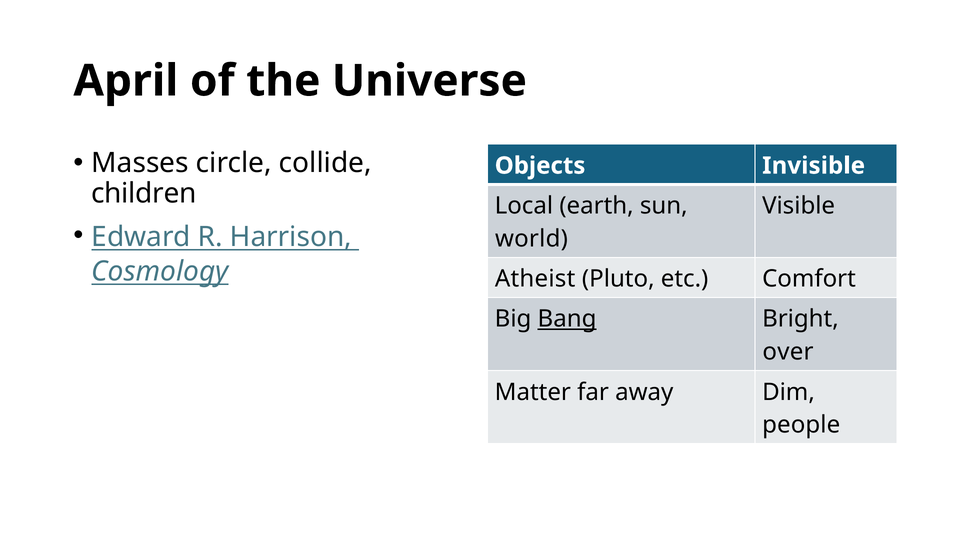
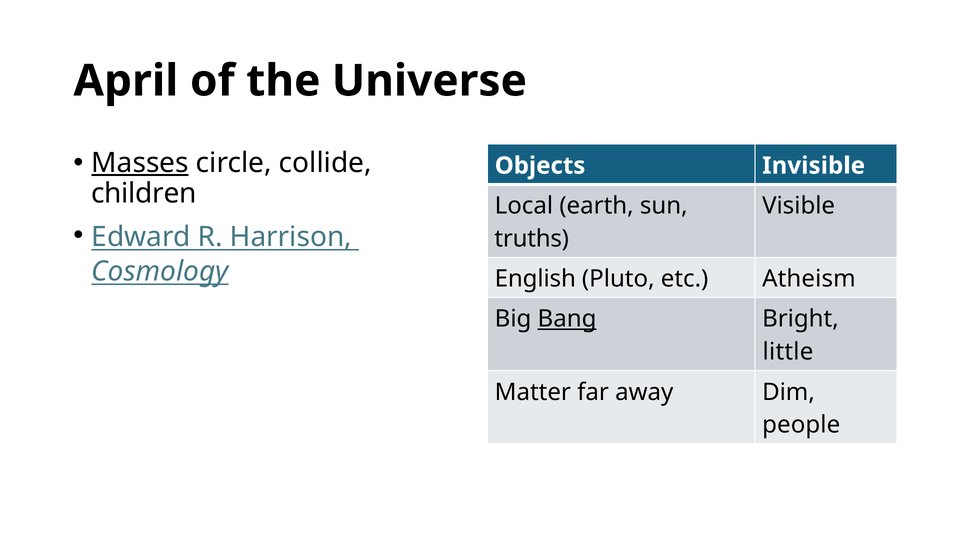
Masses underline: none -> present (140, 163)
world: world -> truths (532, 239)
Atheist: Atheist -> English (535, 279)
Comfort: Comfort -> Atheism (809, 279)
over: over -> little (788, 352)
